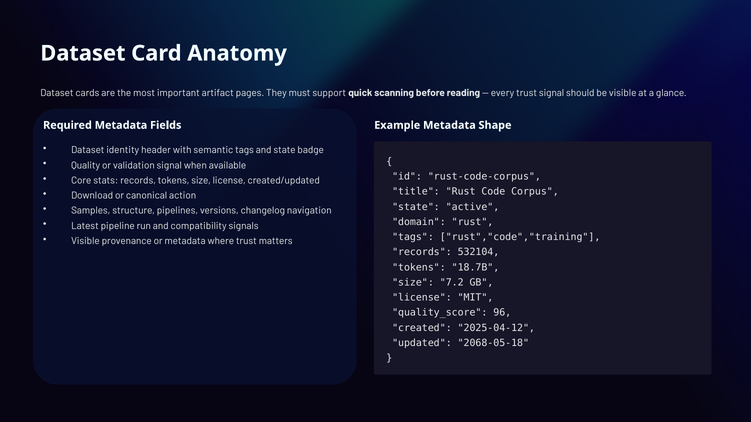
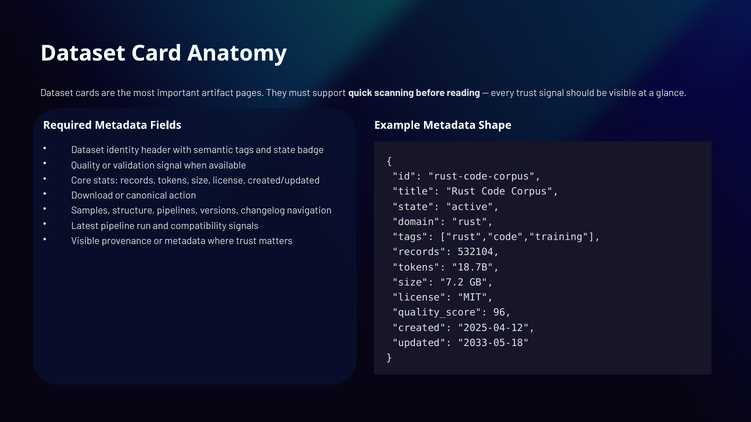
2068-05-18: 2068-05-18 -> 2033-05-18 (493, 343)
